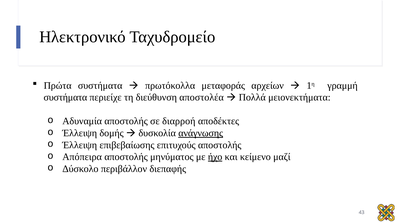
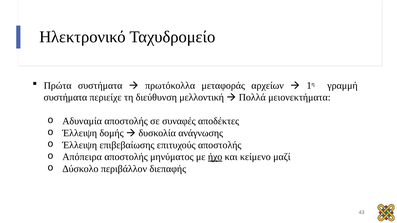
αποστολέα: αποστολέα -> μελλοντική (202, 98)
διαρροή: διαρροή -> συναφές (179, 121)
ανάγνωσης underline: present -> none (201, 133)
